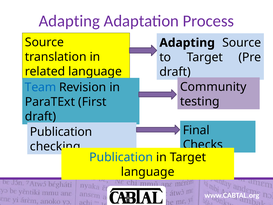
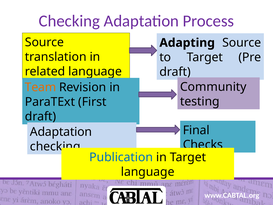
Adapting: Adapting -> Checking (69, 21)
Team colour: blue -> orange (40, 87)
Publication: Publication -> Adaptation (61, 132)
